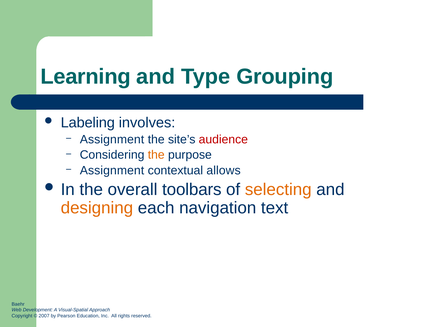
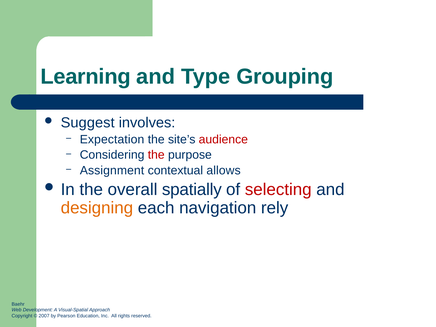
Labeling: Labeling -> Suggest (88, 123)
Assignment: Assignment -> Expectation (112, 139)
the colour: orange -> red (156, 155)
toolbars: toolbars -> spatially (192, 189)
selecting colour: orange -> red (278, 189)
text: text -> rely (275, 208)
